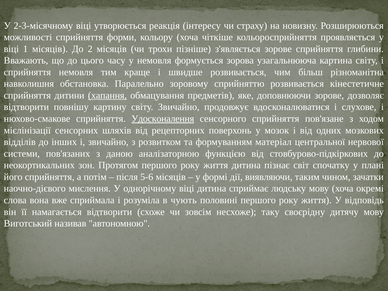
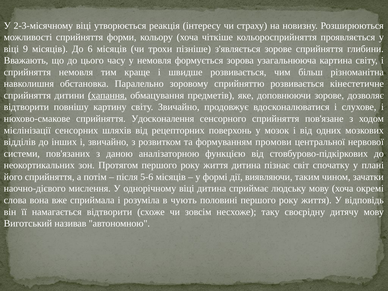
1: 1 -> 9 (25, 49)
2: 2 -> 6 (90, 49)
Удосконалення underline: present -> none (163, 119)
матеріал: матеріал -> промови (273, 142)
